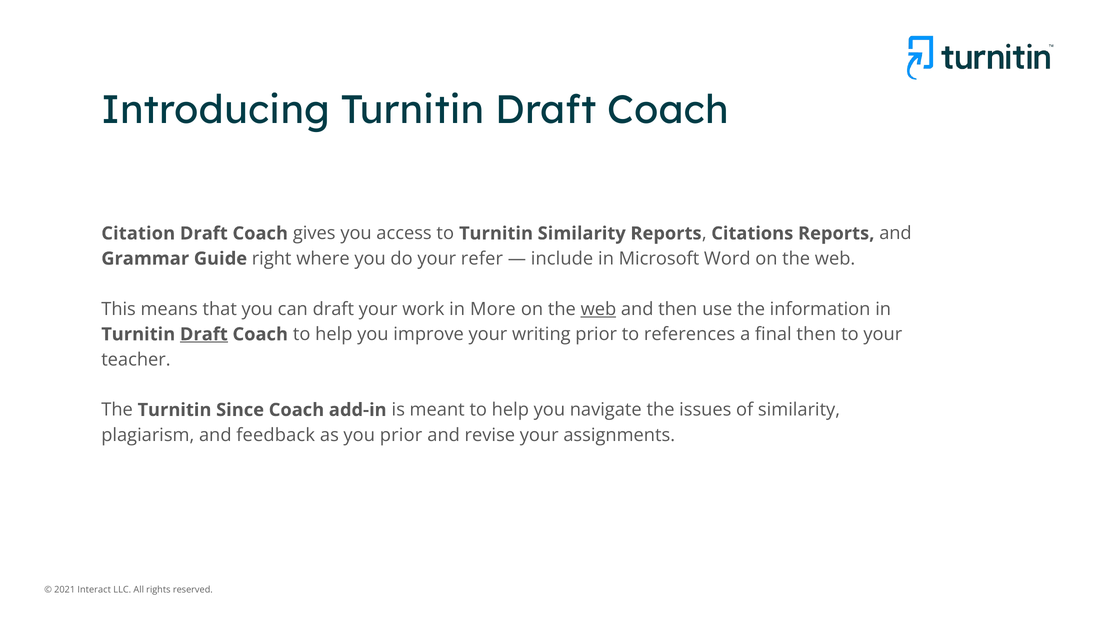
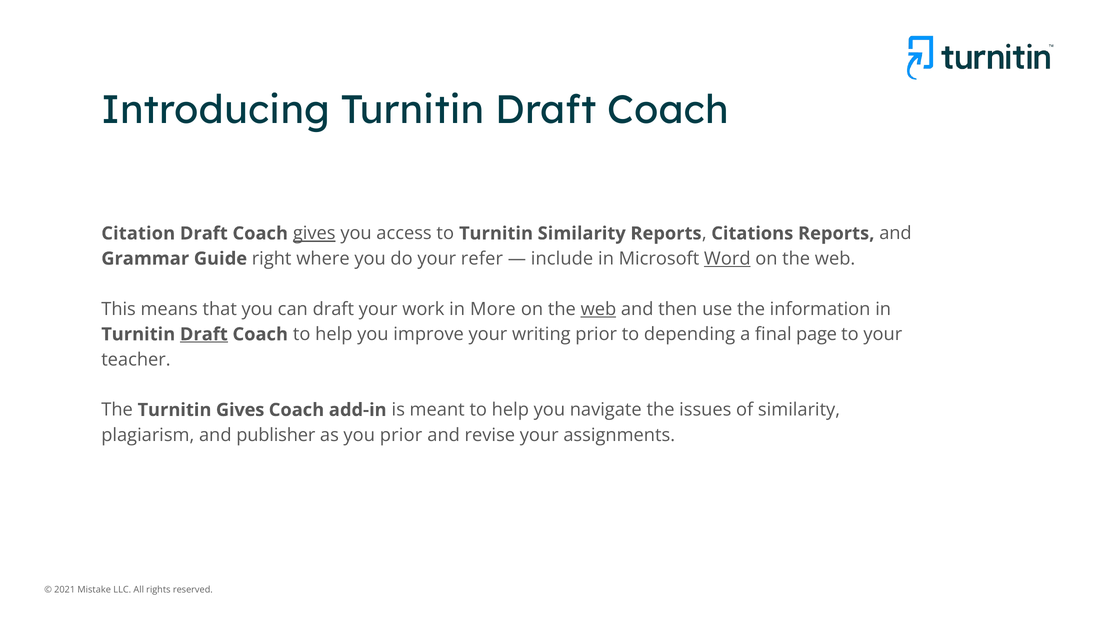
gives underline: none -> present (314, 234)
Word underline: none -> present (727, 259)
references: references -> depending (690, 335)
final then: then -> page (817, 335)
Turnitin Since: Since -> Gives (240, 410)
feedback: feedback -> publisher (276, 436)
Interact: Interact -> Mistake (94, 590)
